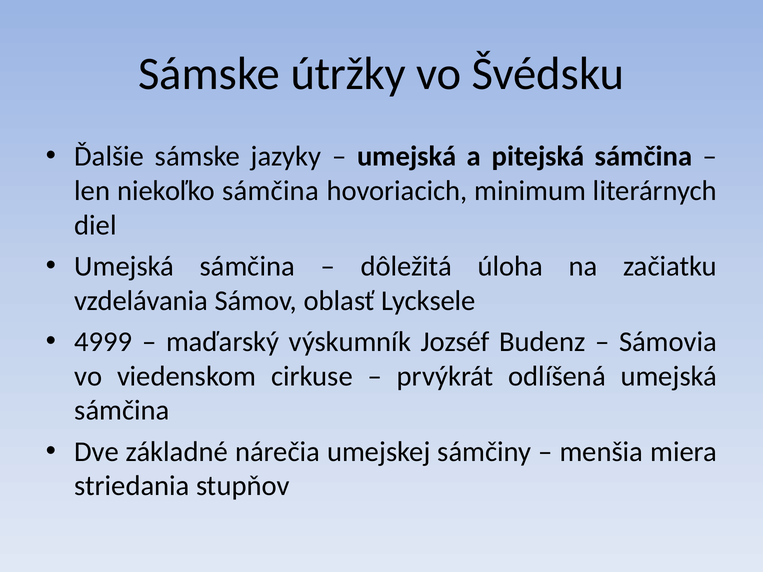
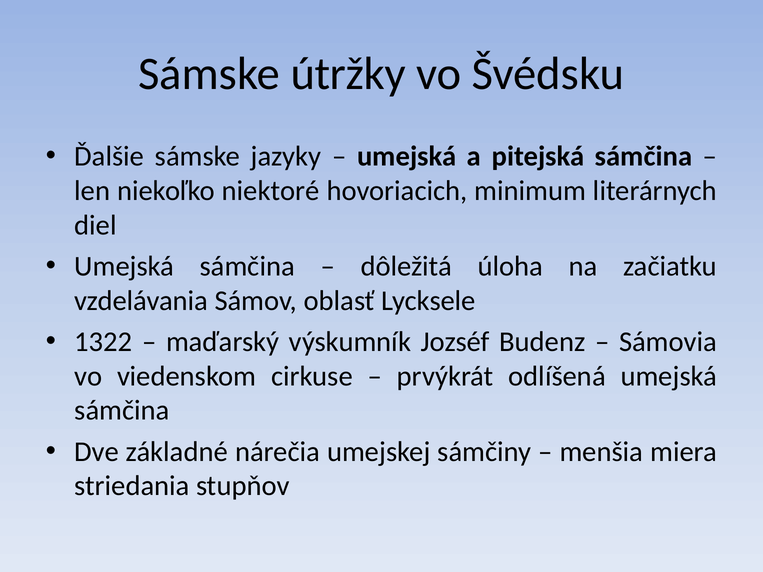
niekoľko sámčina: sámčina -> niektoré (271, 191)
4999: 4999 -> 1322 (103, 342)
